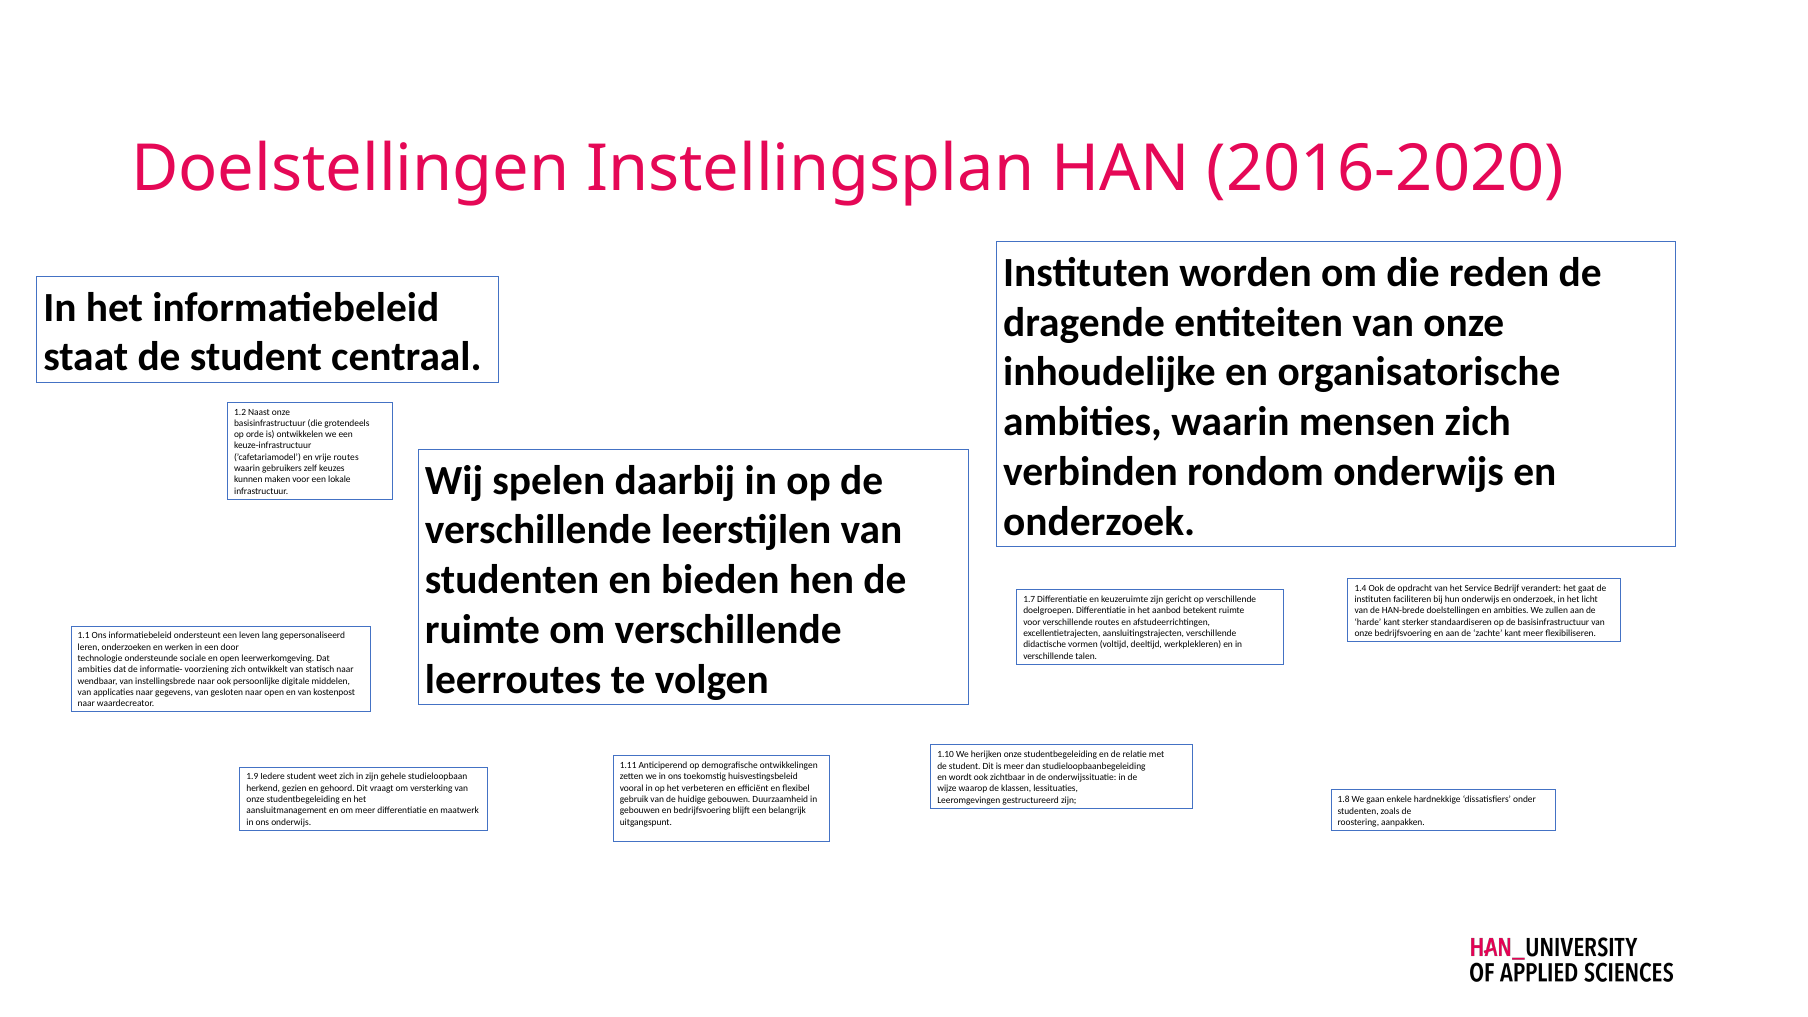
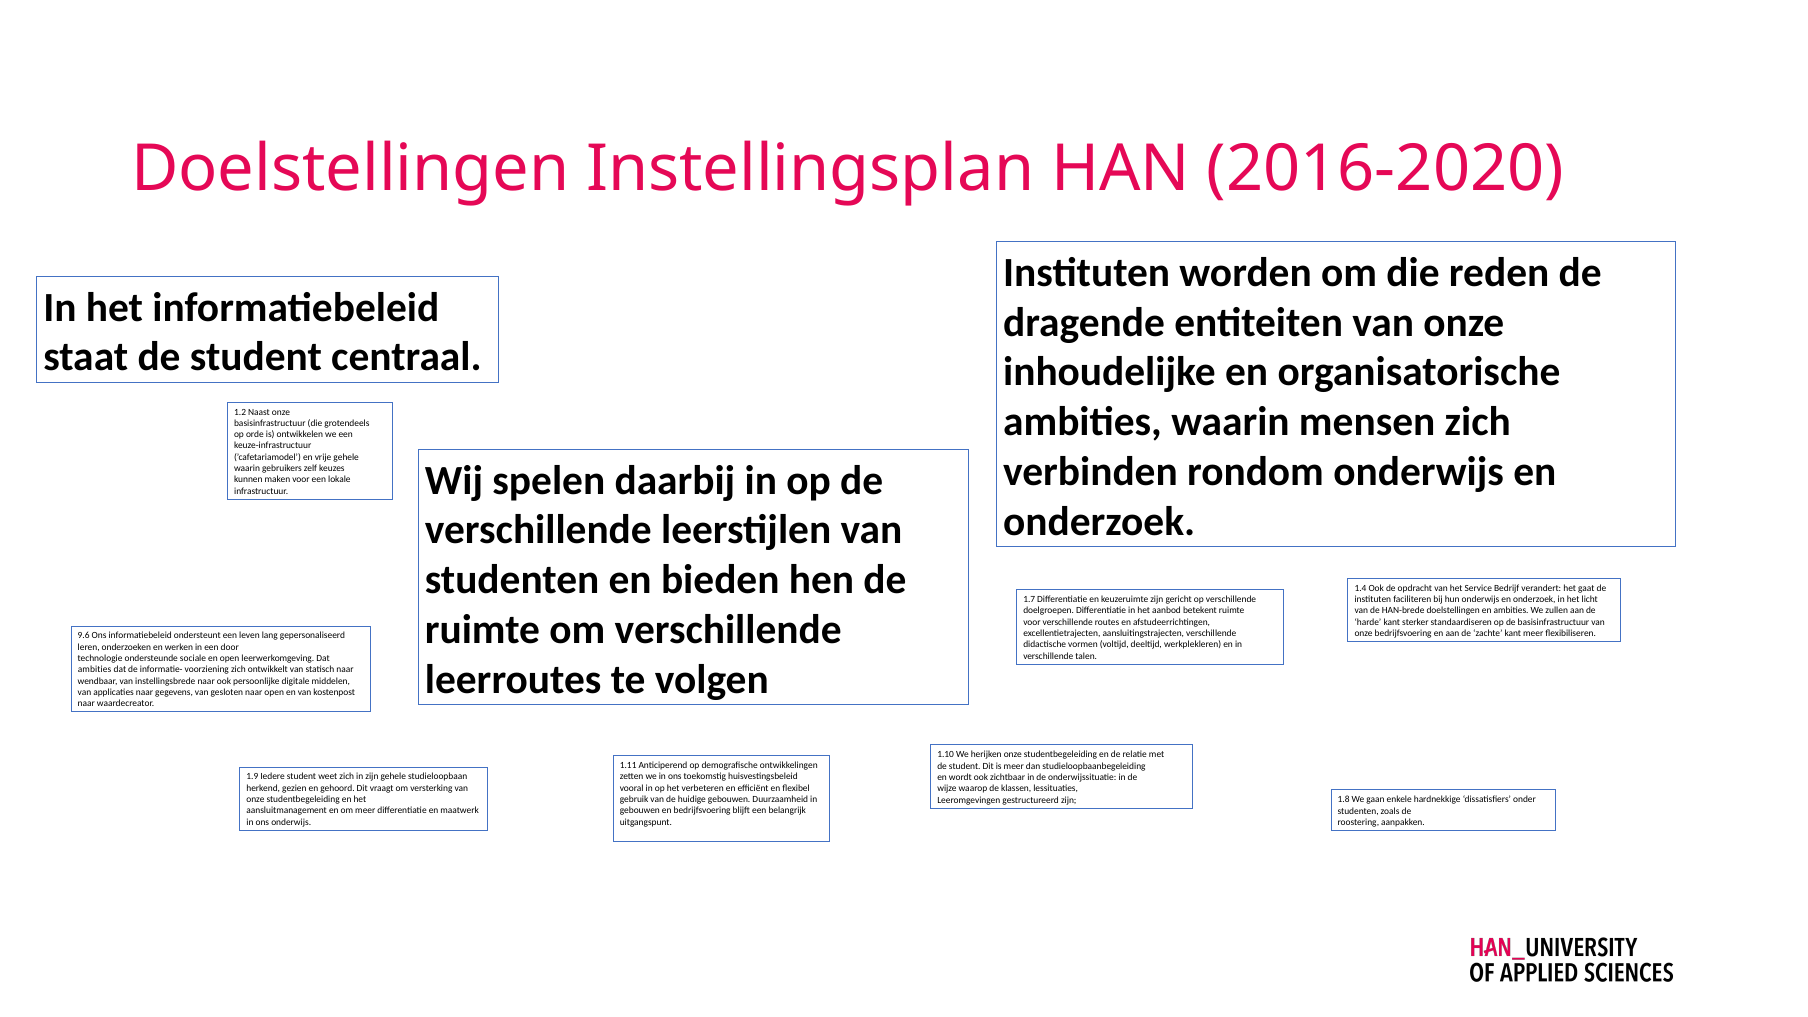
vrije routes: routes -> gehele (346, 457)
1.1: 1.1 -> 9.6 (84, 636)
